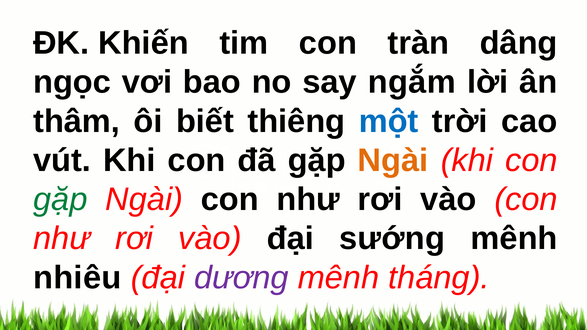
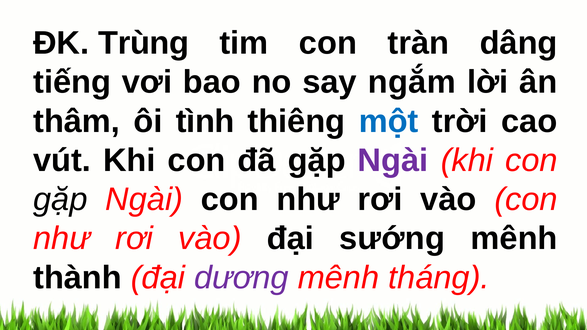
Khiến: Khiến -> Trùng (144, 43)
ngọc: ngọc -> tiếng (72, 82)
biết: biết -> tình (205, 121)
Ngài colour: orange -> purple (393, 160)
gặp colour: green -> black (60, 200)
nhiêu: nhiêu -> thành (77, 278)
